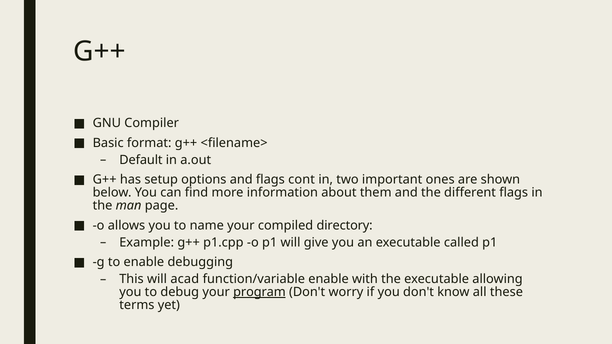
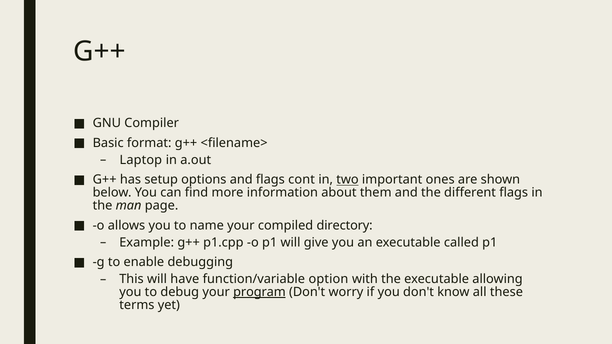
Default: Default -> Laptop (141, 160)
two underline: none -> present (347, 180)
acad: acad -> have (185, 279)
function/variable enable: enable -> option (328, 279)
